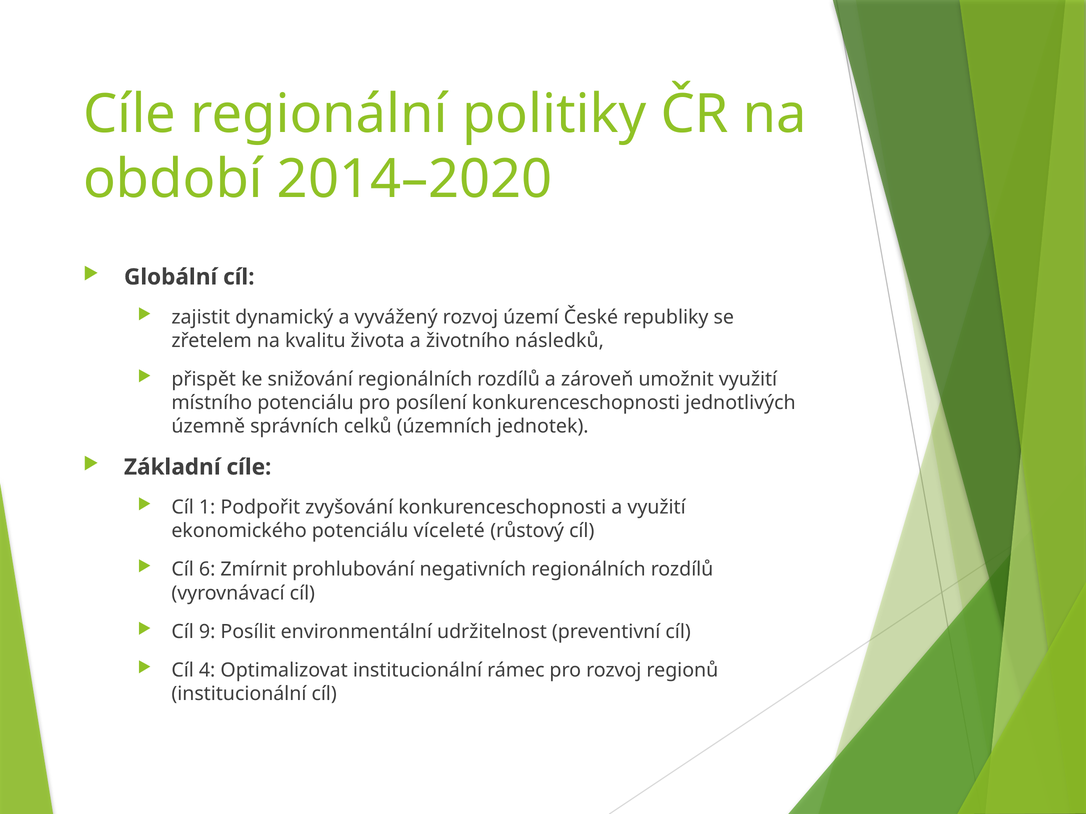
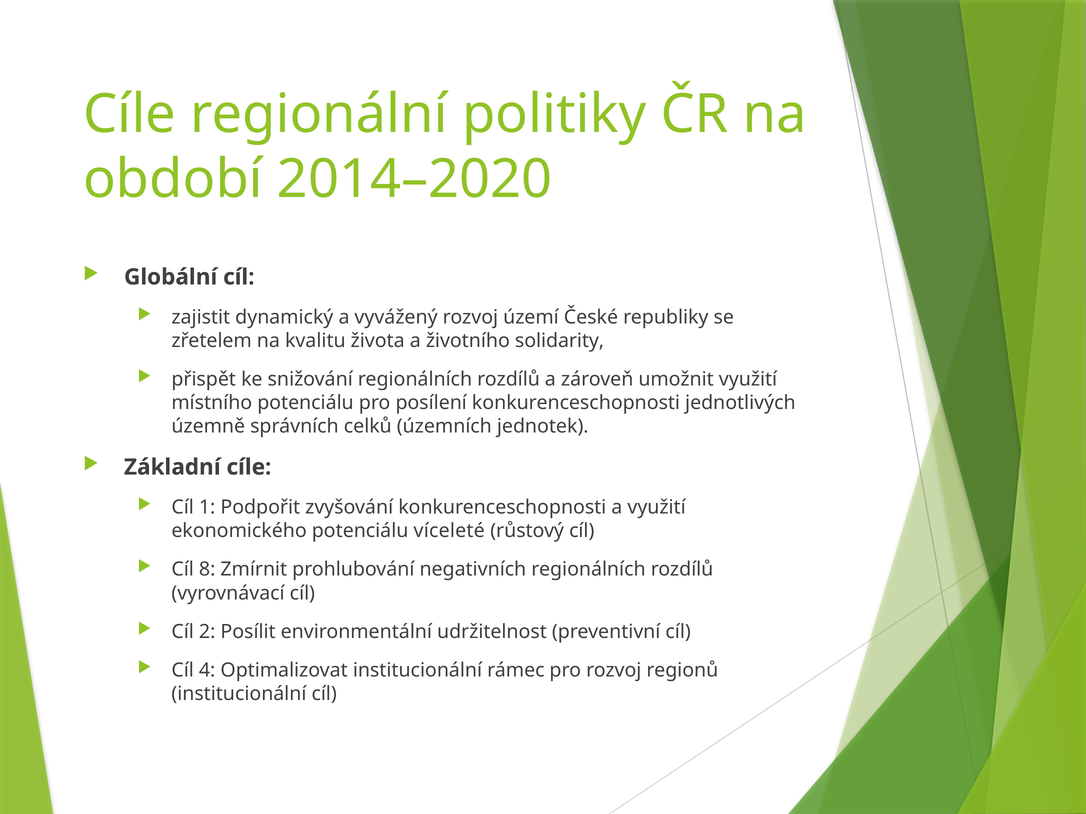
následků: následků -> solidarity (560, 341)
6: 6 -> 8 (207, 570)
9: 9 -> 2 (207, 632)
